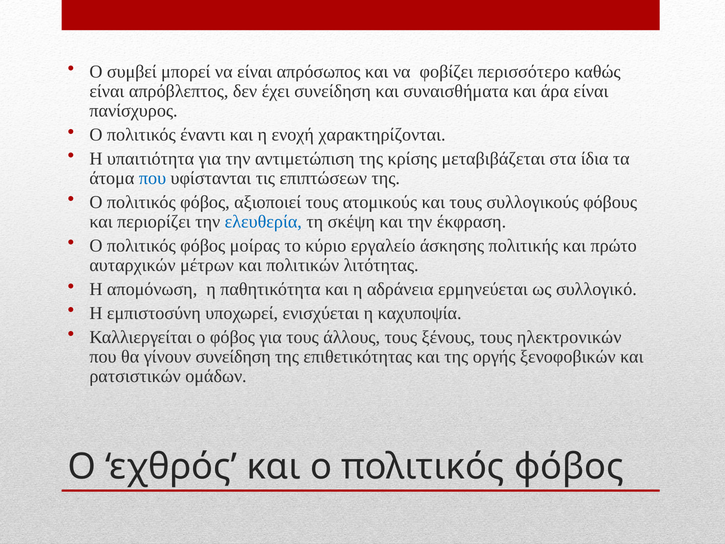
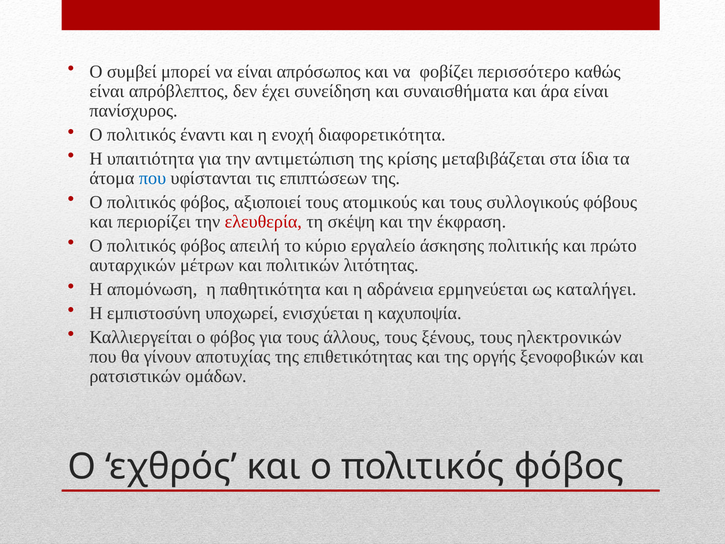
χαρακτηρίζονται: χαρακτηρίζονται -> διαφορετικότητα (382, 135)
ελευθερία colour: blue -> red (263, 222)
μοίρας: μοίρας -> απειλή (255, 246)
συλλογικό: συλλογικό -> καταλήγει (596, 289)
γίνουν συνείδηση: συνείδηση -> αποτυχίας (233, 356)
